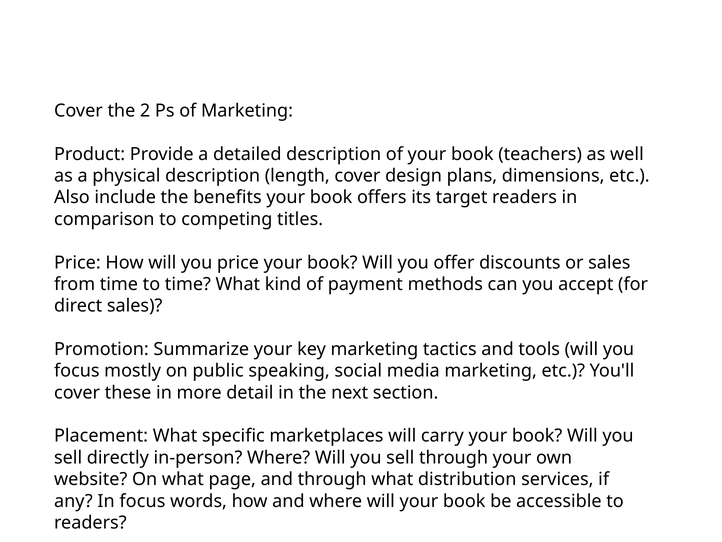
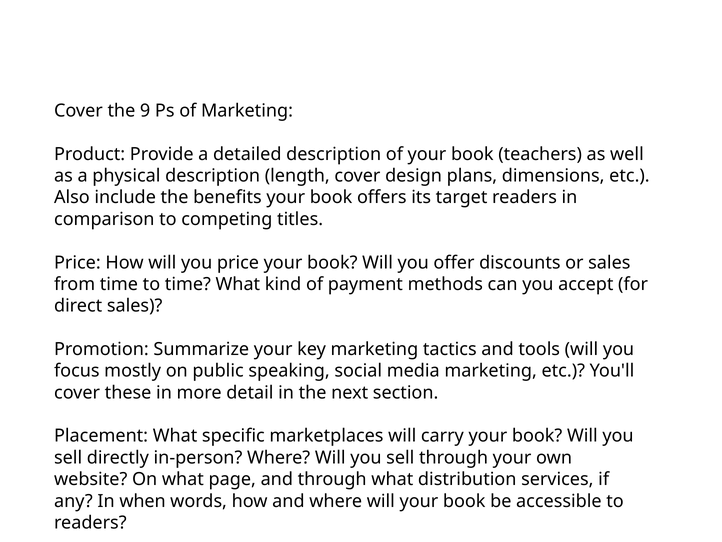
2: 2 -> 9 (145, 111)
In focus: focus -> when (143, 501)
